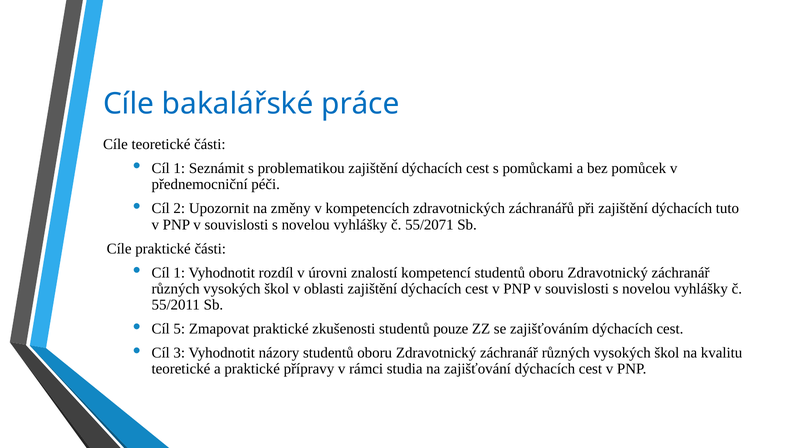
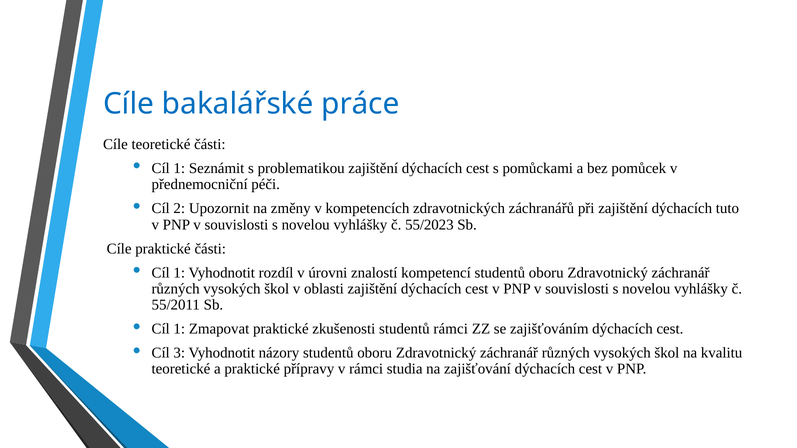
55/2071: 55/2071 -> 55/2023 (429, 225)
5: 5 -> 1 (179, 329)
studentů pouze: pouze -> rámci (451, 329)
